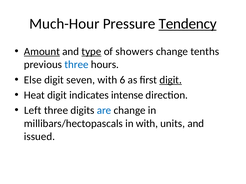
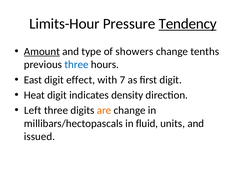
Much-Hour: Much-Hour -> Limits-Hour (64, 24)
type underline: present -> none (91, 52)
Else: Else -> East (33, 80)
seven: seven -> effect (81, 80)
6: 6 -> 7 (123, 80)
digit underline: present -> none (171, 80)
intense: intense -> density (127, 95)
are colour: blue -> orange (104, 111)
in with: with -> fluid (147, 124)
